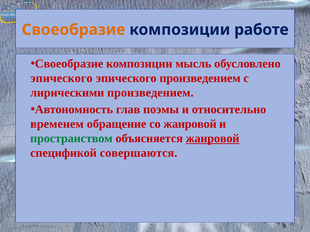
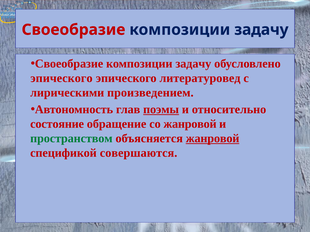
Своеобразие colour: orange -> red (73, 30)
работе: работе -> задачу (261, 30)
мысль: мысль -> задачу (193, 64)
эпического произведением: произведением -> литературовед (200, 78)
поэмы underline: none -> present (161, 110)
временем: временем -> состояние (57, 124)
